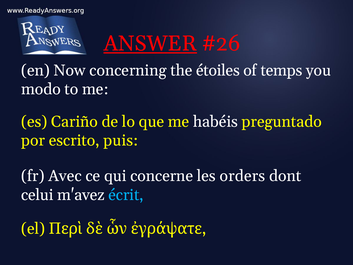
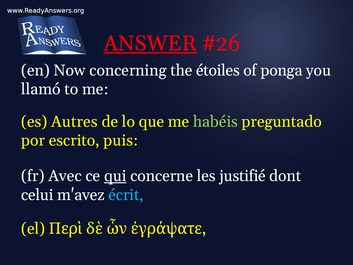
temps: temps -> ponga (281, 70)
modo: modo -> llamó (41, 89)
Cariño: Cariño -> Autres (74, 121)
habéis colour: white -> light green (215, 121)
qui underline: none -> present (115, 176)
orders: orders -> justifié (243, 176)
